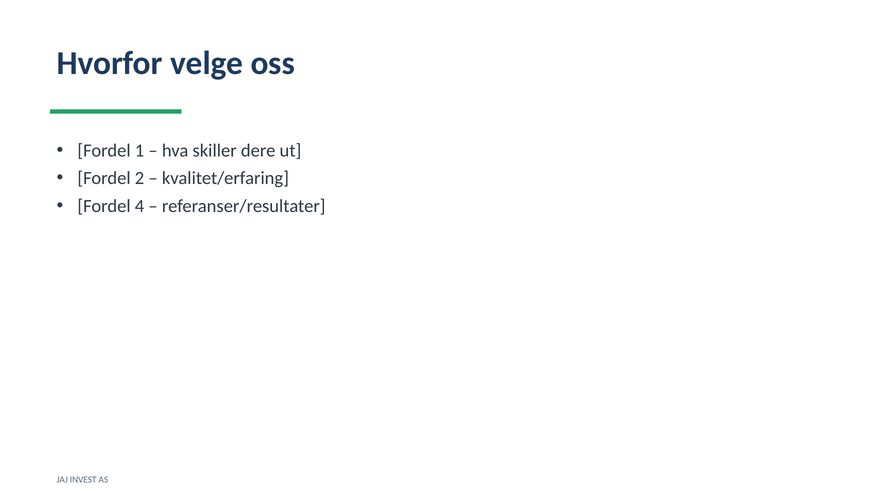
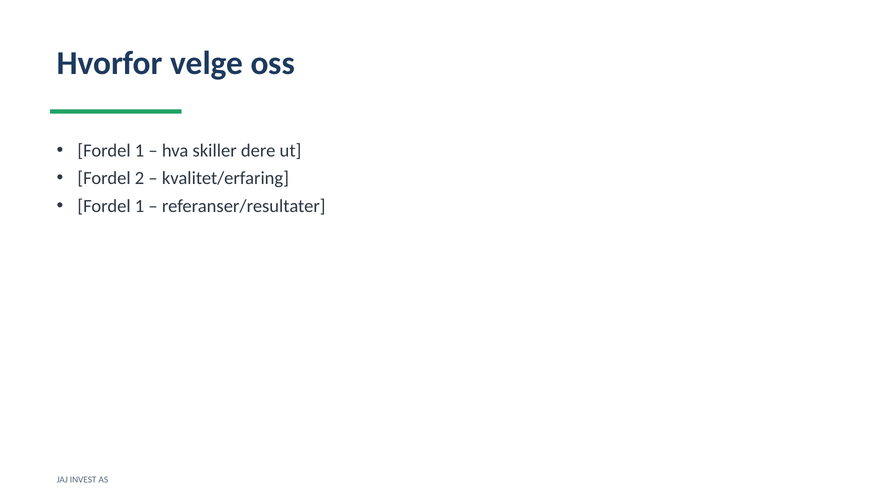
4: 4 -> 1 (140, 206)
